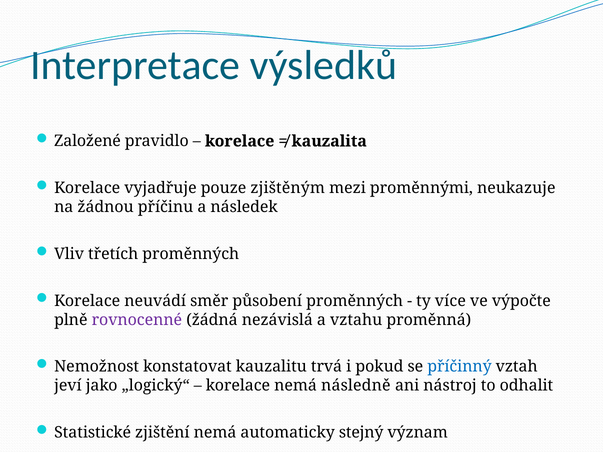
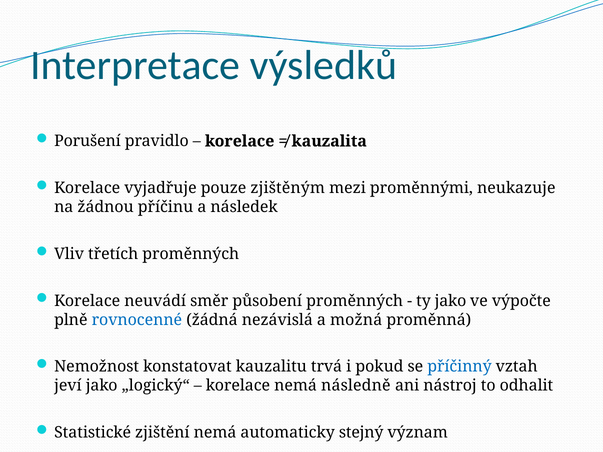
Založené: Založené -> Porušení (87, 141)
ty více: více -> jako (451, 301)
rovnocenné colour: purple -> blue (137, 320)
vztahu: vztahu -> možná (356, 320)
